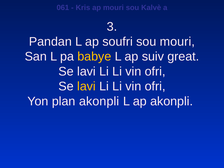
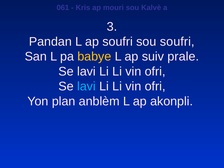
sou mouri: mouri -> soufri (177, 42)
great: great -> prale (183, 57)
lavi colour: yellow -> light blue (86, 86)
plan akonpli: akonpli -> anblèm (99, 101)
